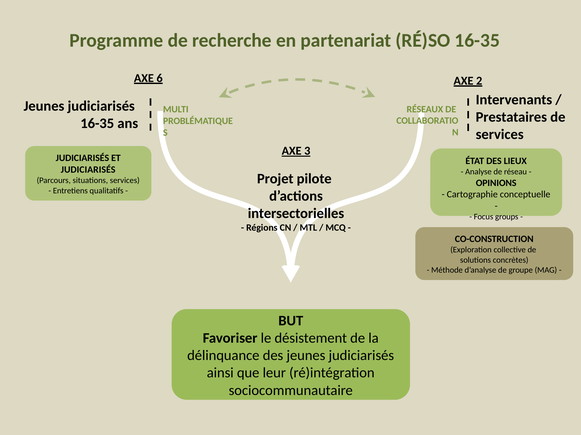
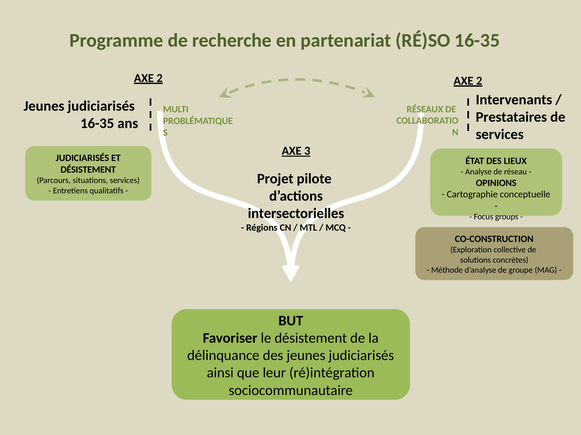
6: 6 -> 2 (160, 78)
JUDICIARISÉS: JUDICIARISÉS -> DÉSISTEMENT (88, 170)
